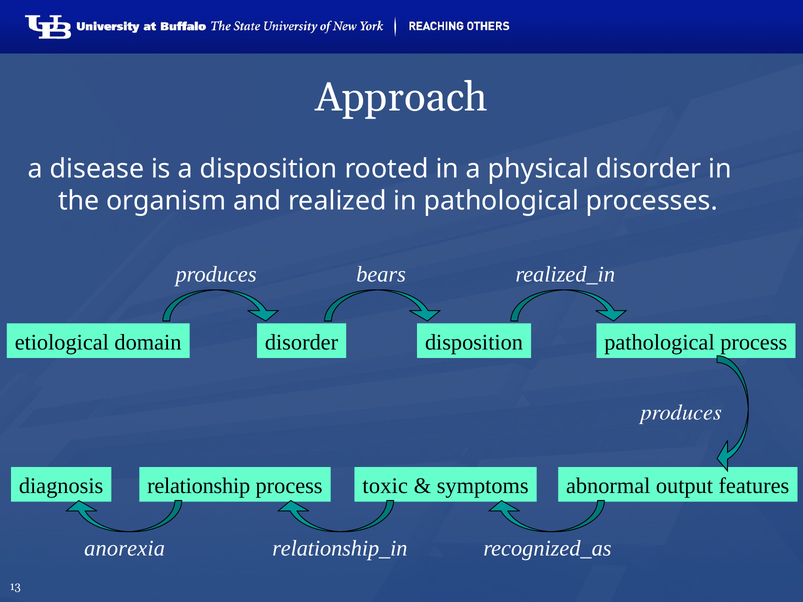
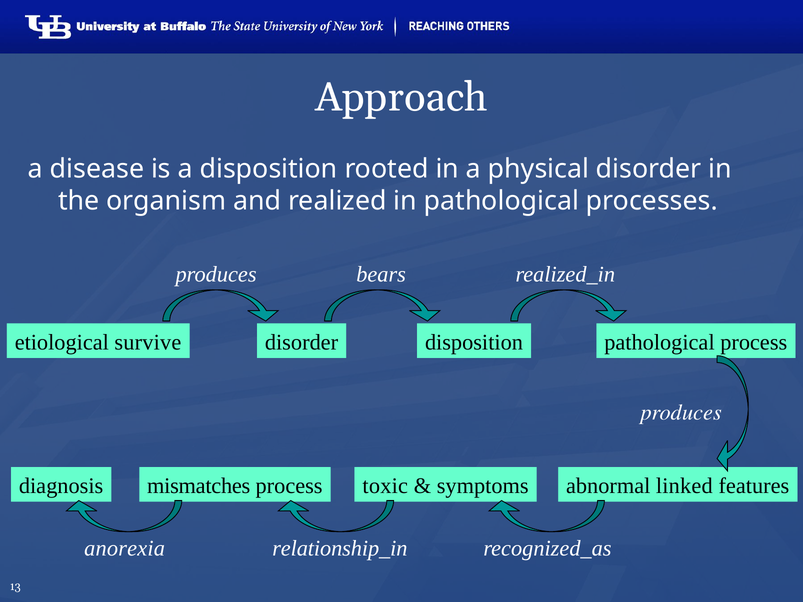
domain: domain -> survive (148, 342)
relationship: relationship -> mismatches (199, 486)
output: output -> linked (684, 486)
